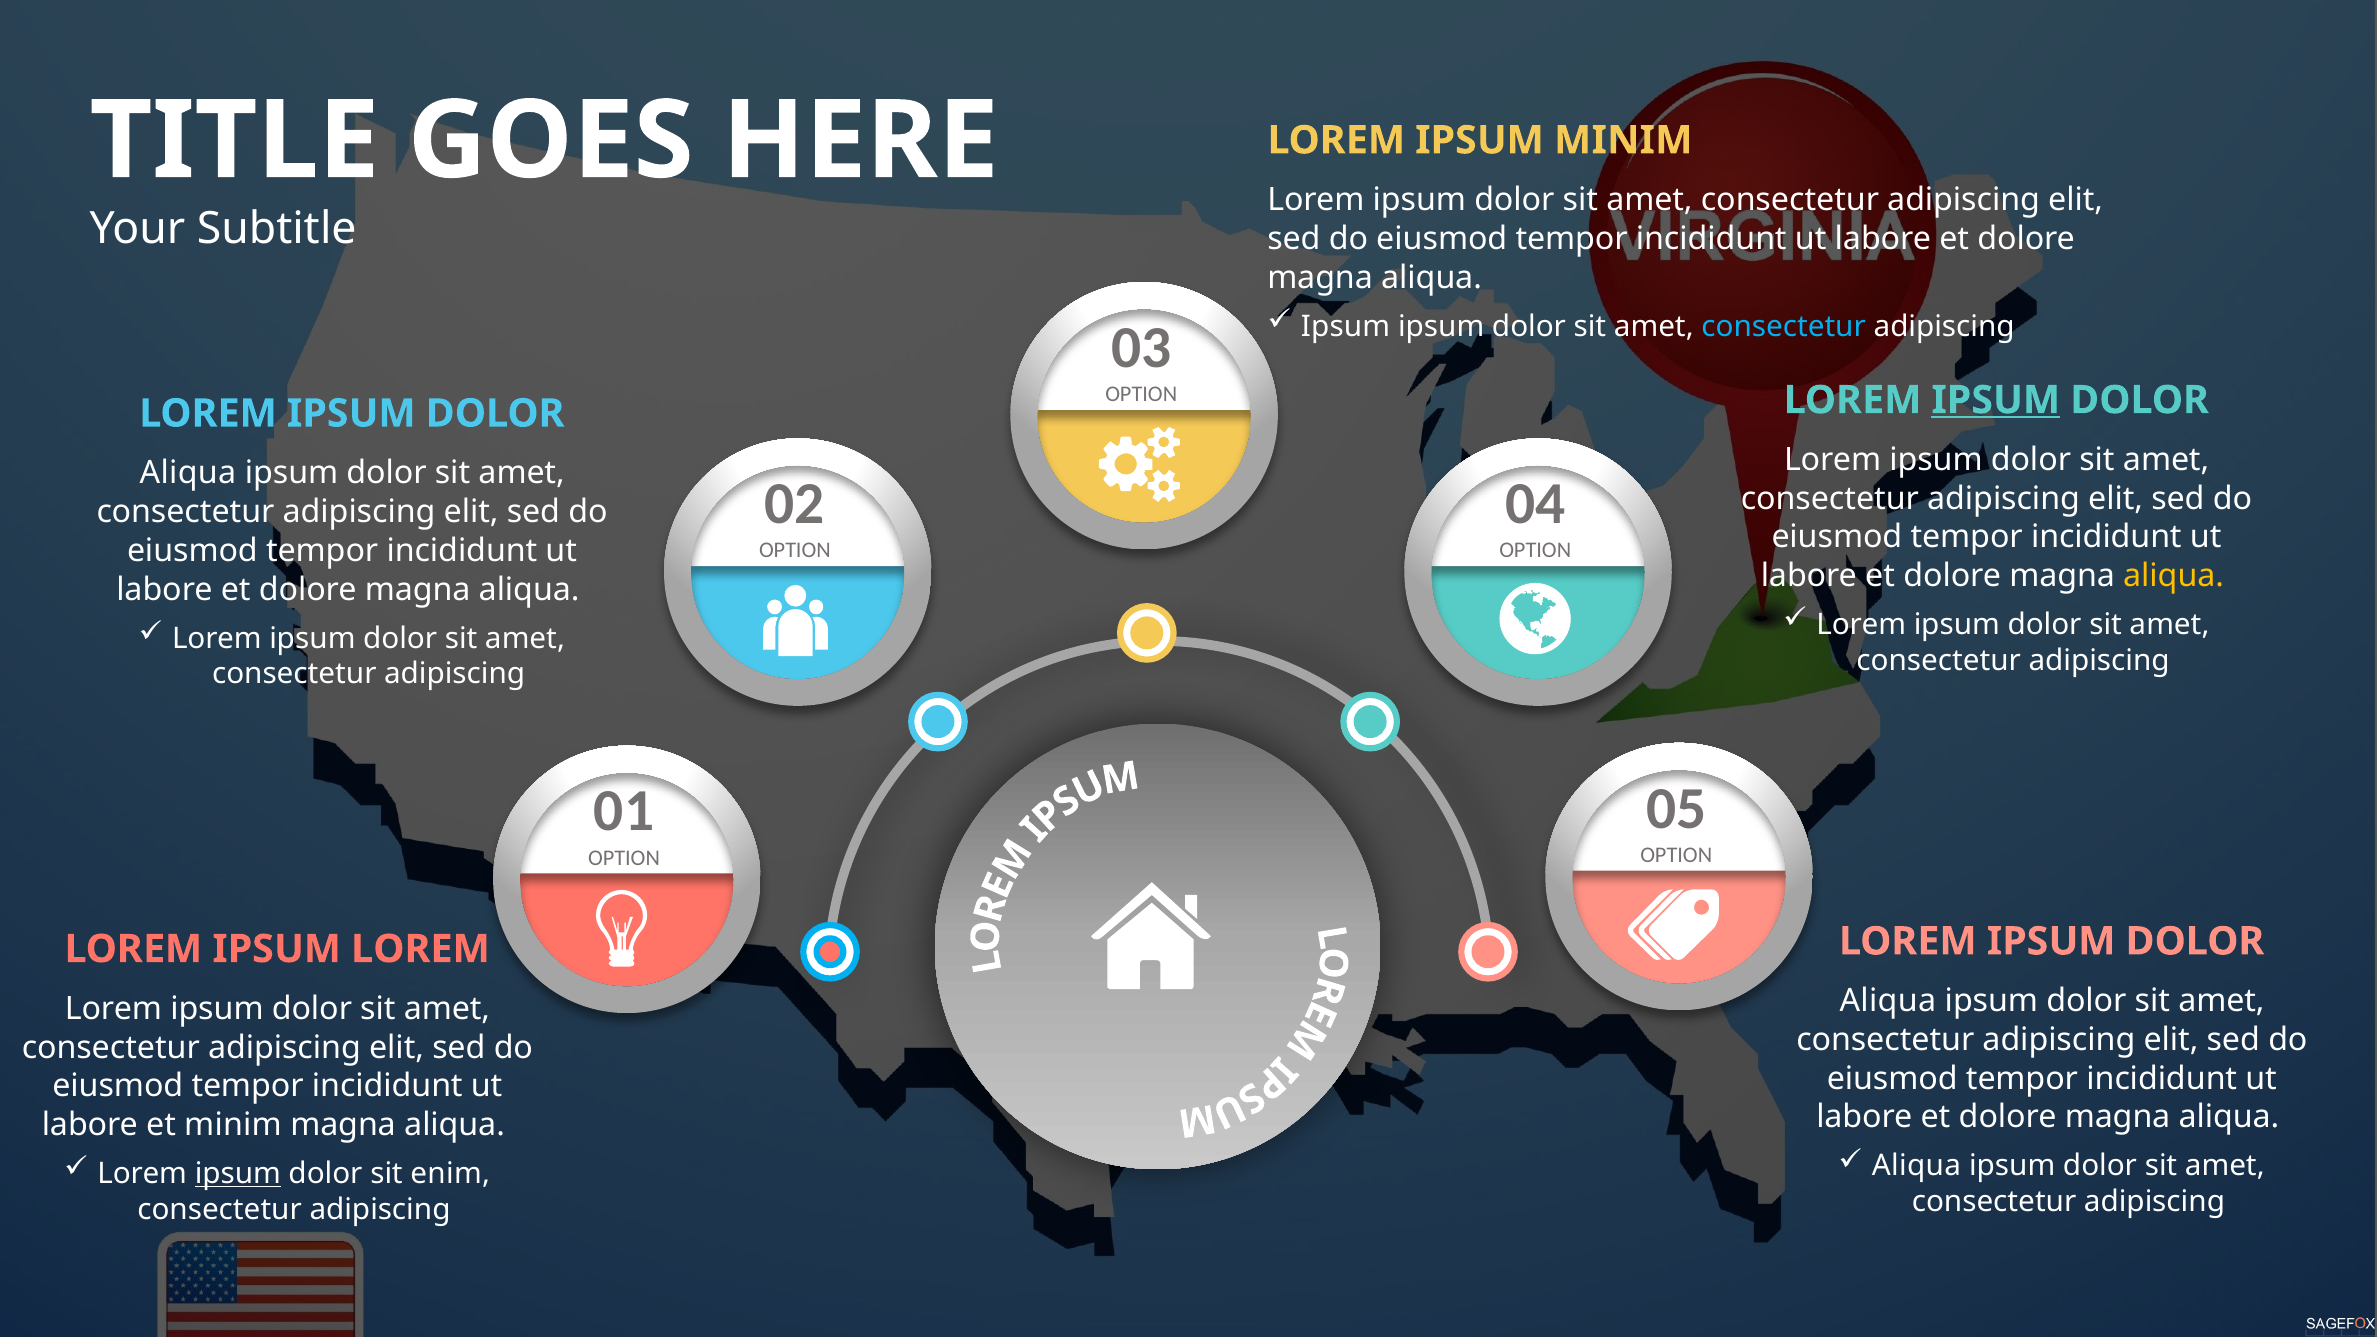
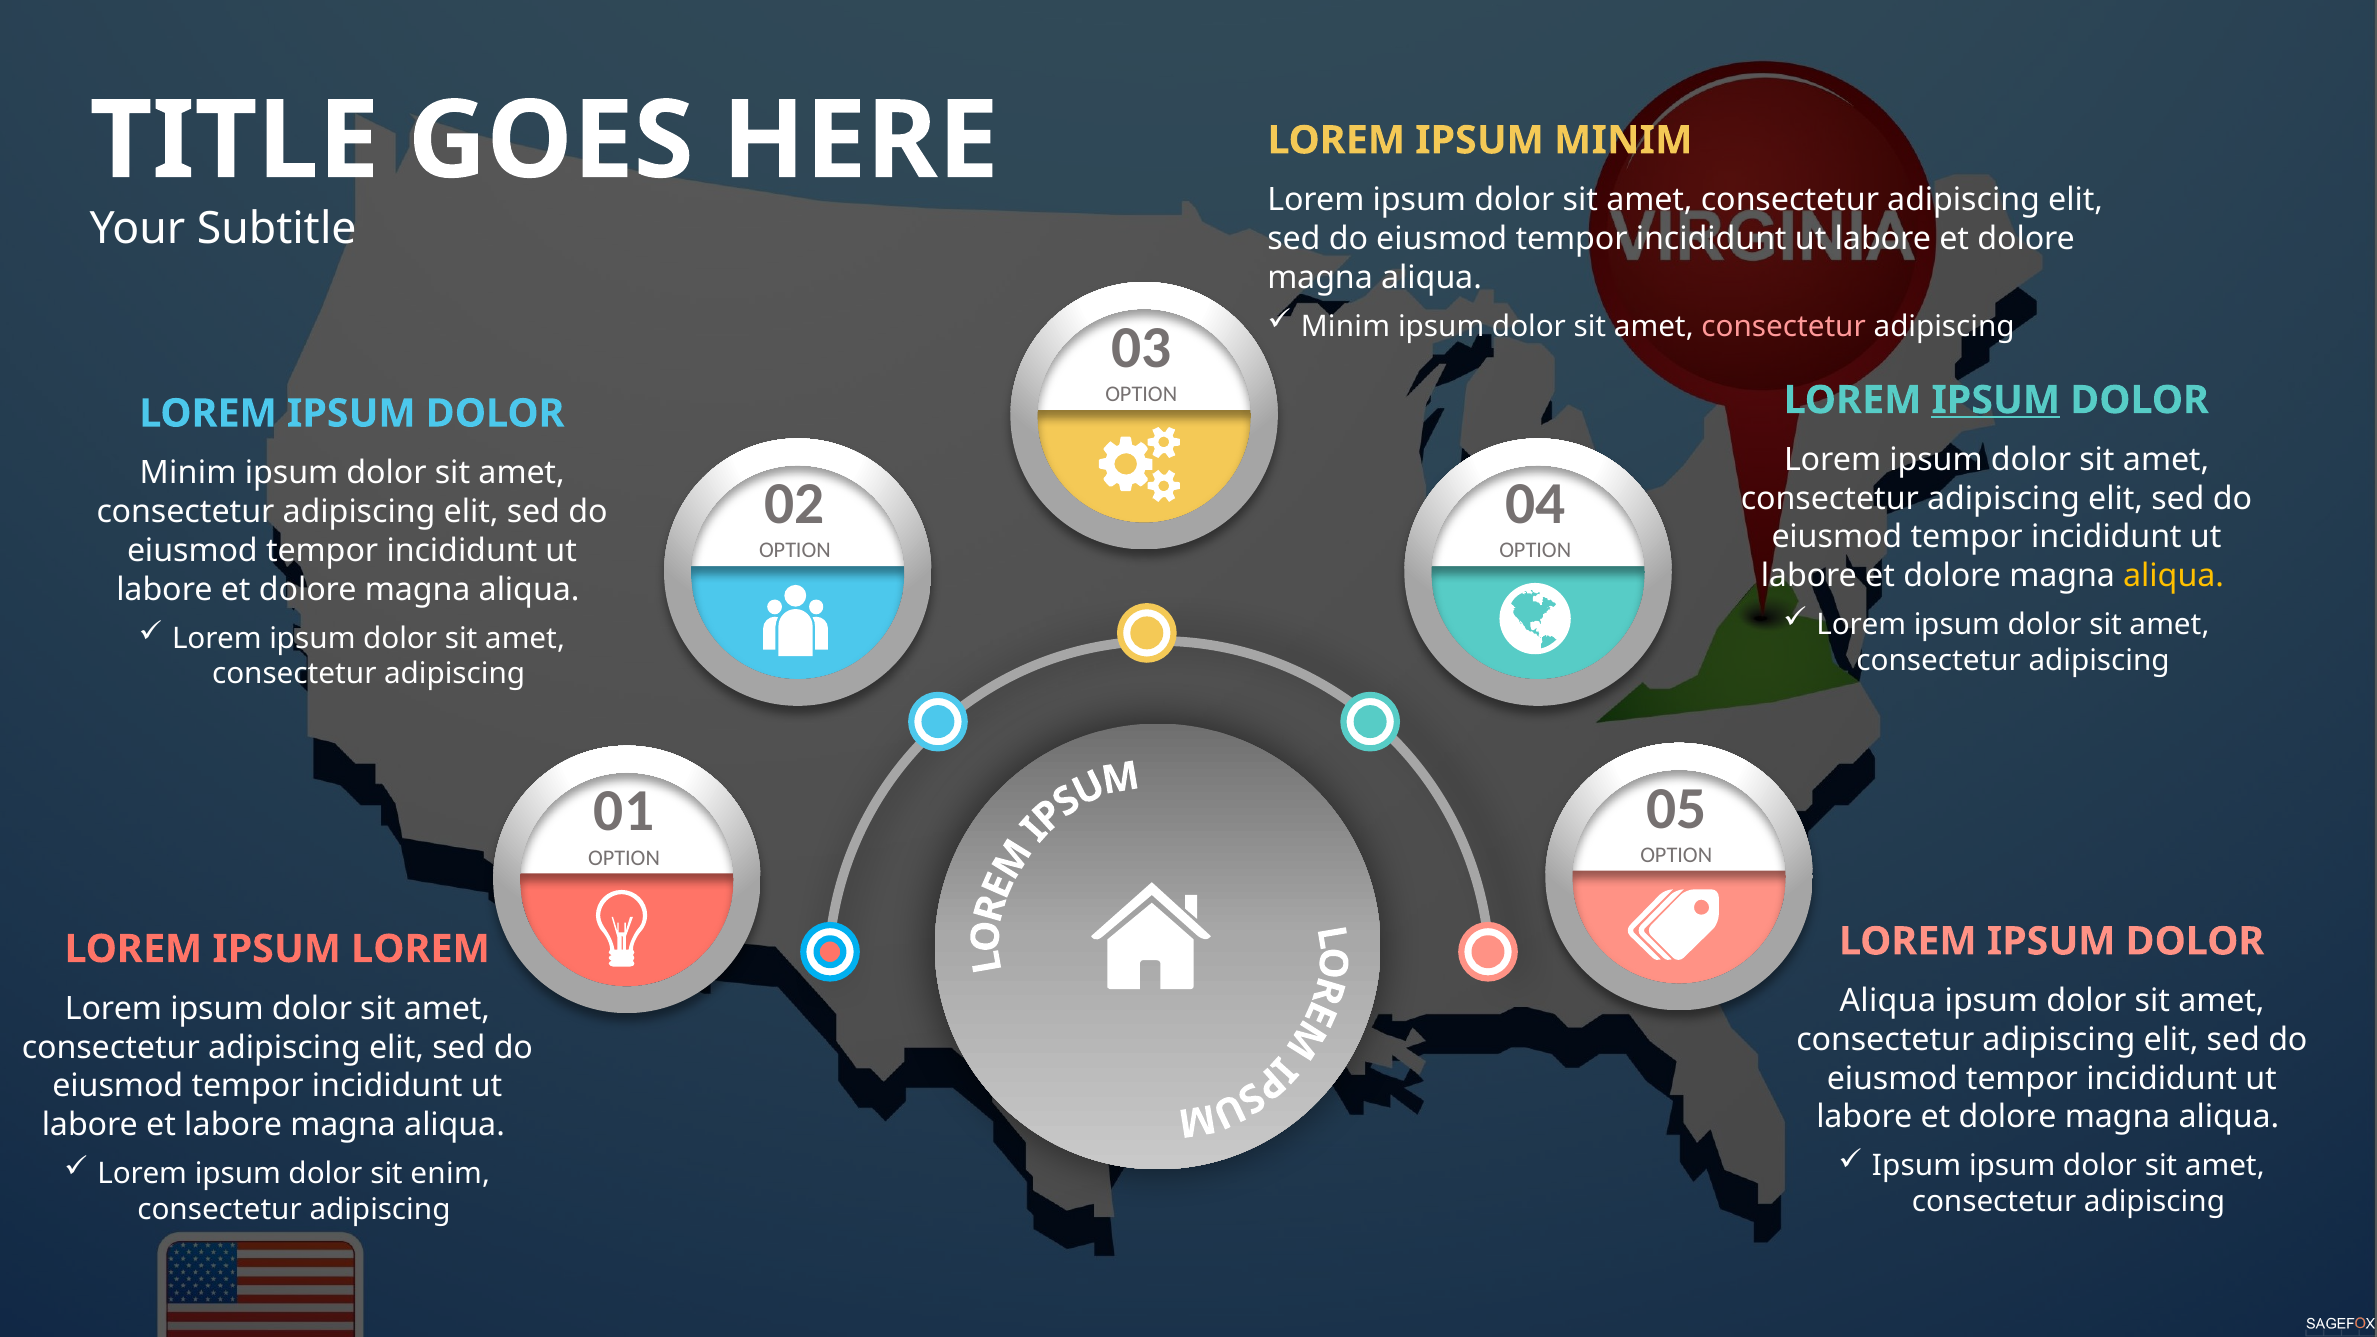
Ipsum: Ipsum -> Minim (1345, 326)
consectetur colour: light blue -> pink (1784, 326)
Aliqua: Aliqua -> Minim (188, 473)
et minim: minim -> labore (233, 1125)
Aliqua: Aliqua -> Ipsum (1917, 1166)
ipsum underline: present -> none (238, 1174)
